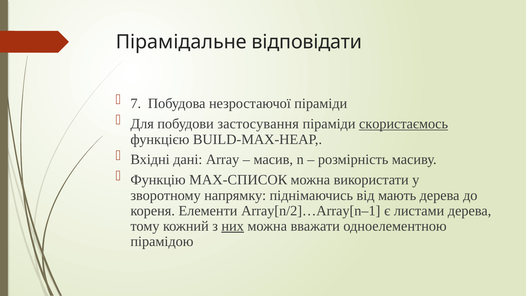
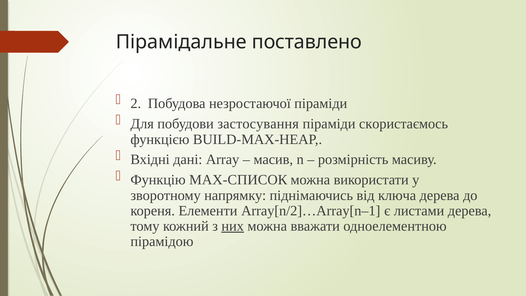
відповідати: відповідати -> поставлено (307, 42)
7: 7 -> 2 (136, 104)
скористаємось underline: present -> none (404, 124)
мають: мають -> ключа (397, 195)
